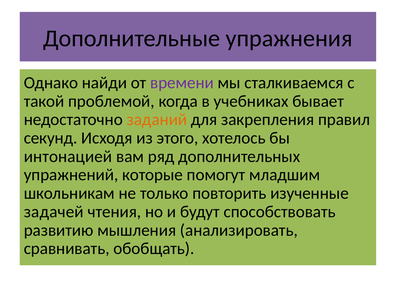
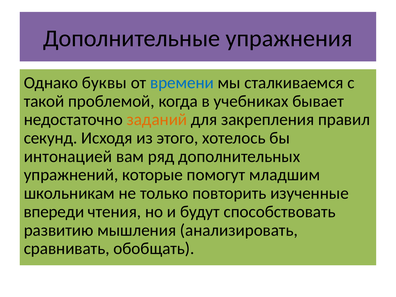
найди: найди -> буквы (104, 83)
времени colour: purple -> blue (182, 83)
задачей: задачей -> впереди (54, 212)
